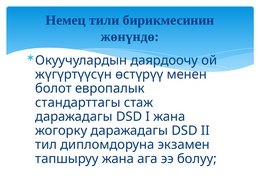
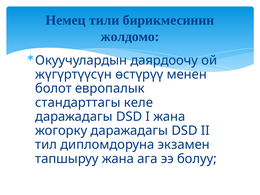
жөнүндө: жөнүндө -> жолдомо (130, 37)
стаж: стаж -> келе (138, 103)
